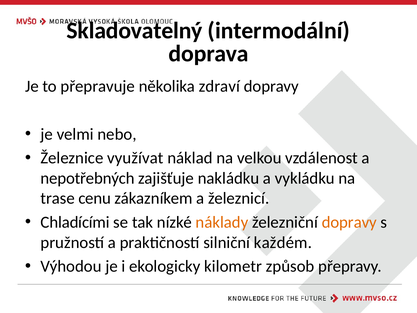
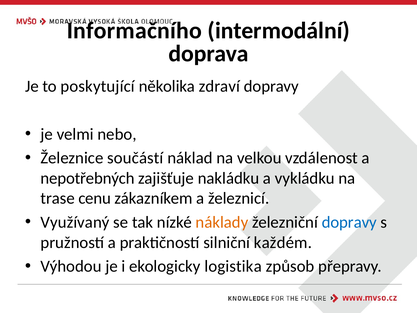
Skladovatelný: Skladovatelný -> Informačního (134, 31)
přepravuje: přepravuje -> poskytující (98, 86)
využívat: využívat -> součástí (135, 158)
Chladícími: Chladícími -> Využívaný (75, 222)
dopravy colour: orange -> blue (349, 222)
kilometr: kilometr -> logistika (233, 266)
